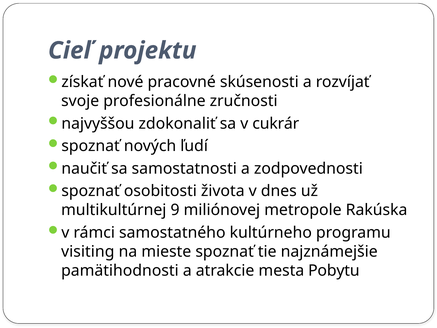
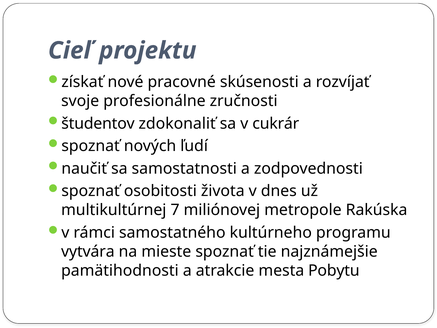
najvyššou: najvyššou -> študentov (98, 123)
9: 9 -> 7 (175, 210)
visiting: visiting -> vytvára (88, 251)
